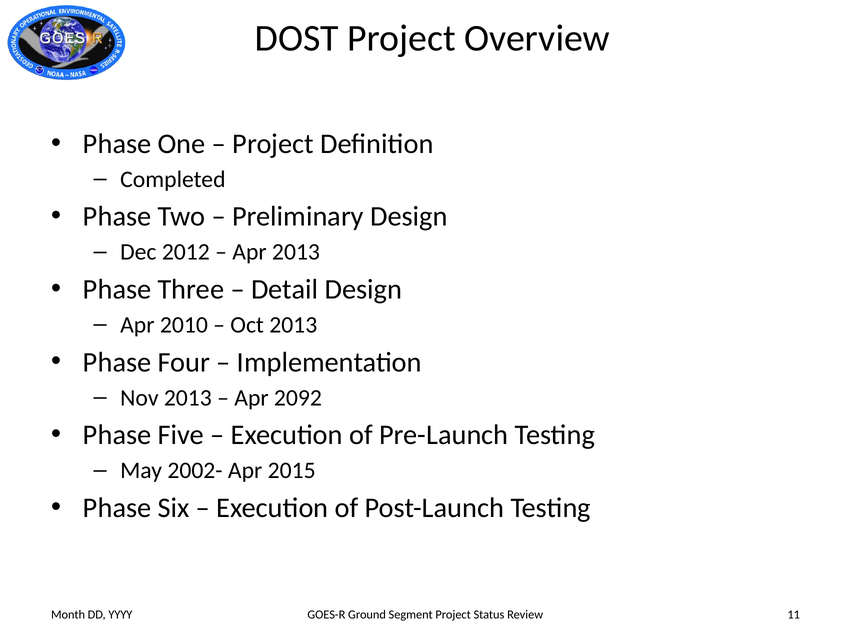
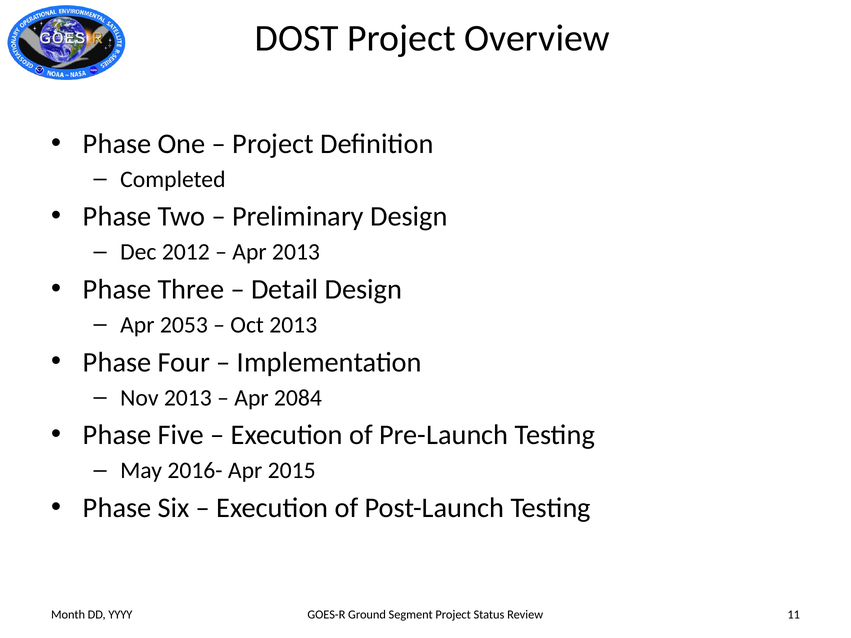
2010: 2010 -> 2053 (184, 325)
2092: 2092 -> 2084 (298, 398)
2002-: 2002- -> 2016- (195, 471)
